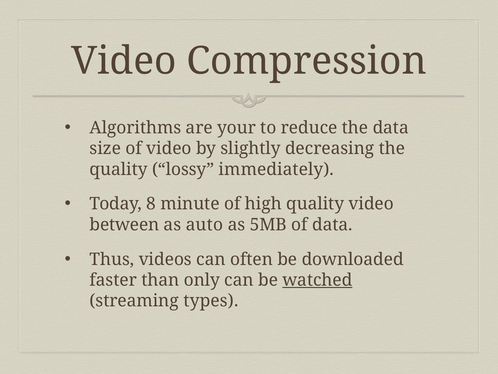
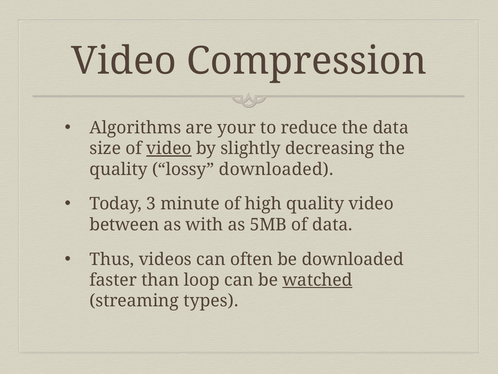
video underline: none -> present (169, 148)
lossy immediately: immediately -> downloaded (276, 169)
8: 8 -> 3 (151, 204)
auto: auto -> with (204, 224)
only: only -> loop (202, 280)
